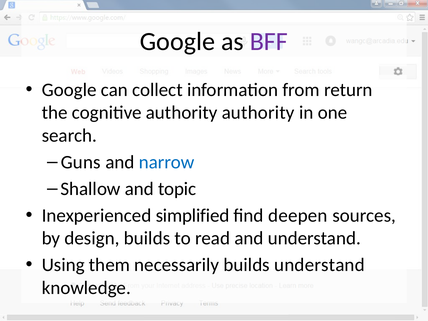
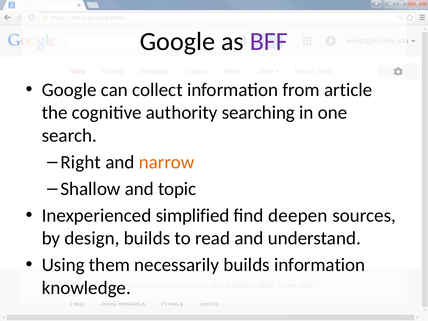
return: return -> article (348, 90)
authority authority: authority -> searching (258, 113)
Guns: Guns -> Right (81, 162)
narrow colour: blue -> orange (167, 162)
builds understand: understand -> information (320, 265)
